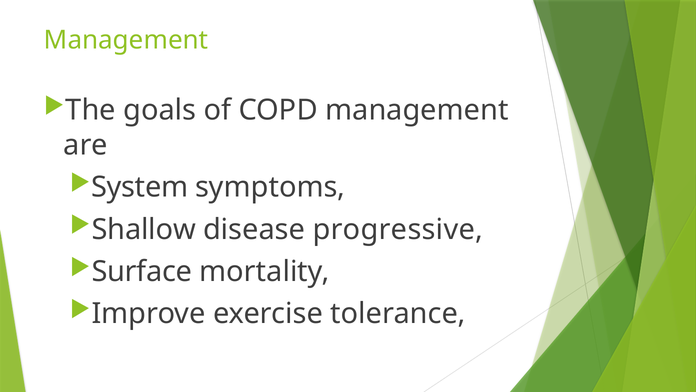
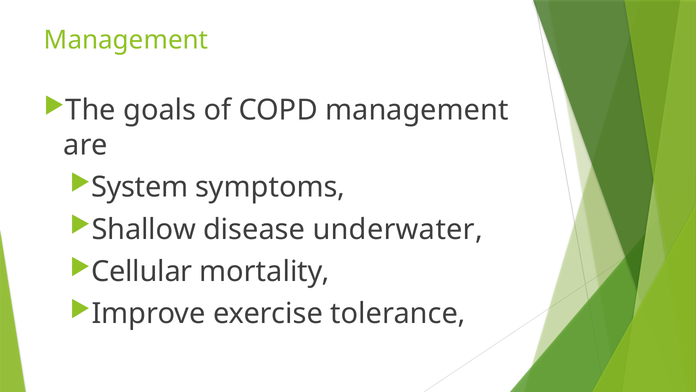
progressive: progressive -> underwater (398, 229)
Surface: Surface -> Cellular (142, 271)
